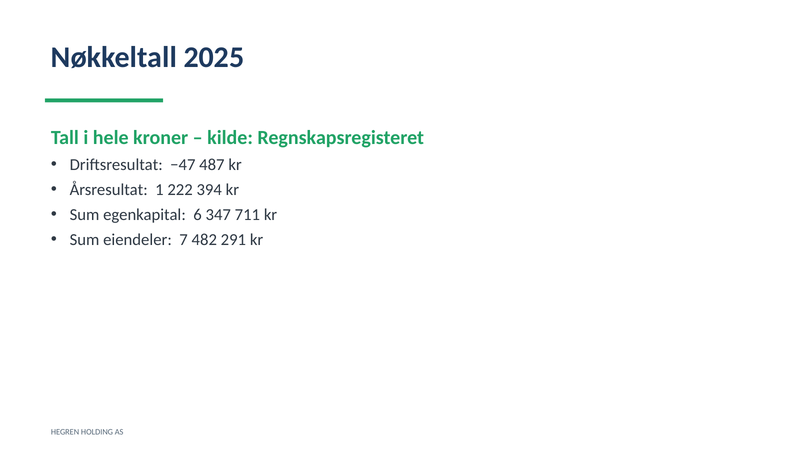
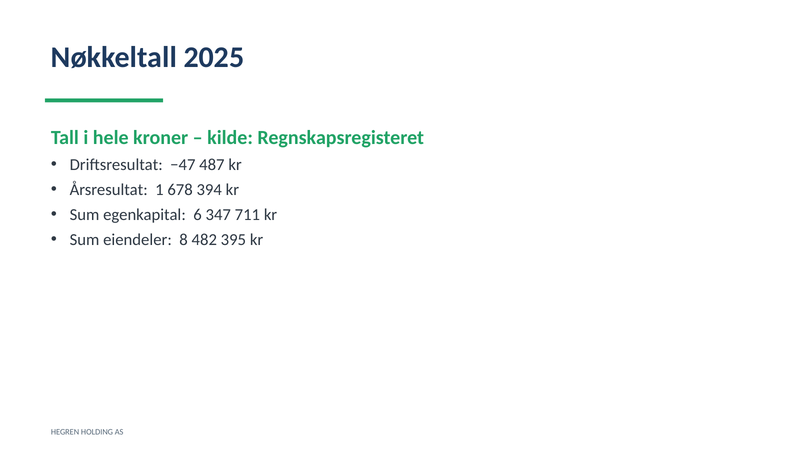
222: 222 -> 678 (180, 190)
7: 7 -> 8 (184, 240)
291: 291 -> 395 (233, 240)
